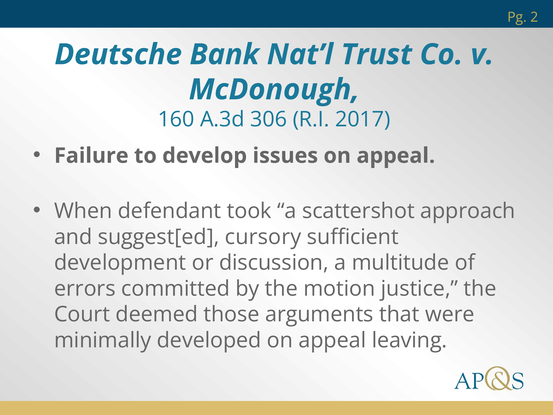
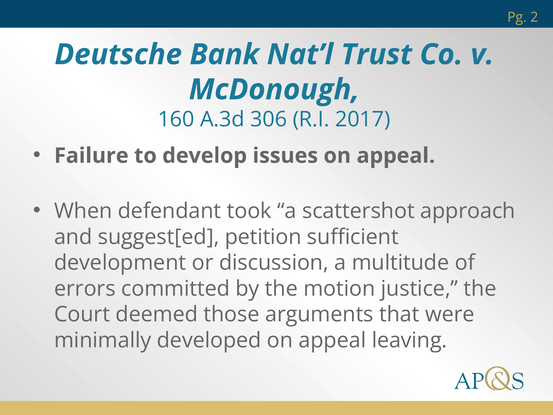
cursory: cursory -> petition (263, 237)
